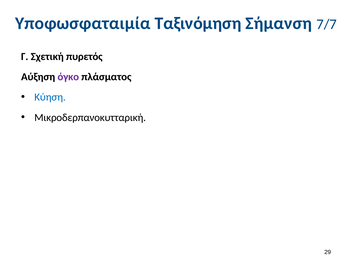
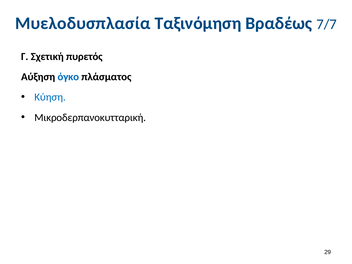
Υποφωσφαταιμία: Υποφωσφαταιμία -> Μυελοδυσπλασία (83, 23)
Σήμανση: Σήμανση -> Βραδέως (279, 23)
όγκο colour: purple -> blue (68, 77)
